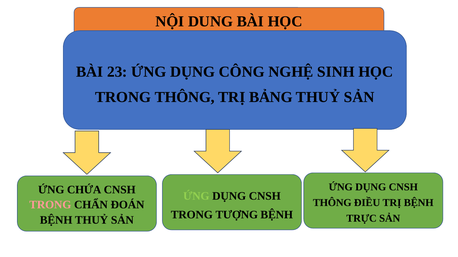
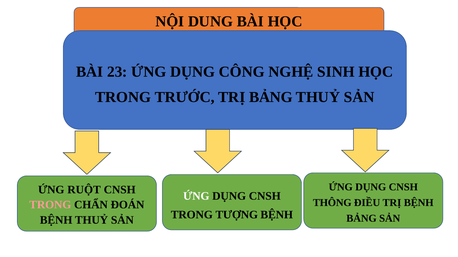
TRONG THÔNG: THÔNG -> TRƯỚC (185, 97)
CHỨA: CHỨA -> RUỘT (84, 190)
ỨNG colour: light green -> white (196, 196)
TRỰC: TRỰC -> BẢNG (362, 219)
